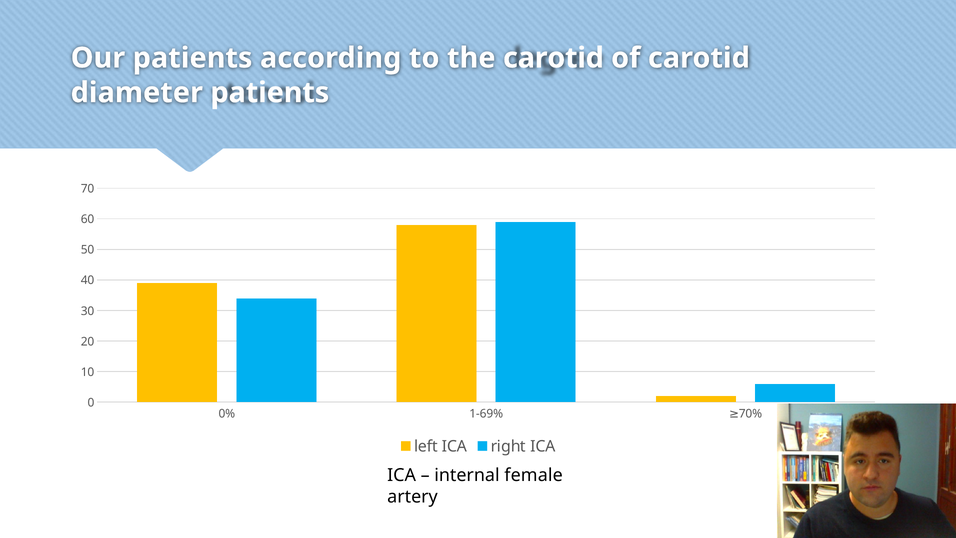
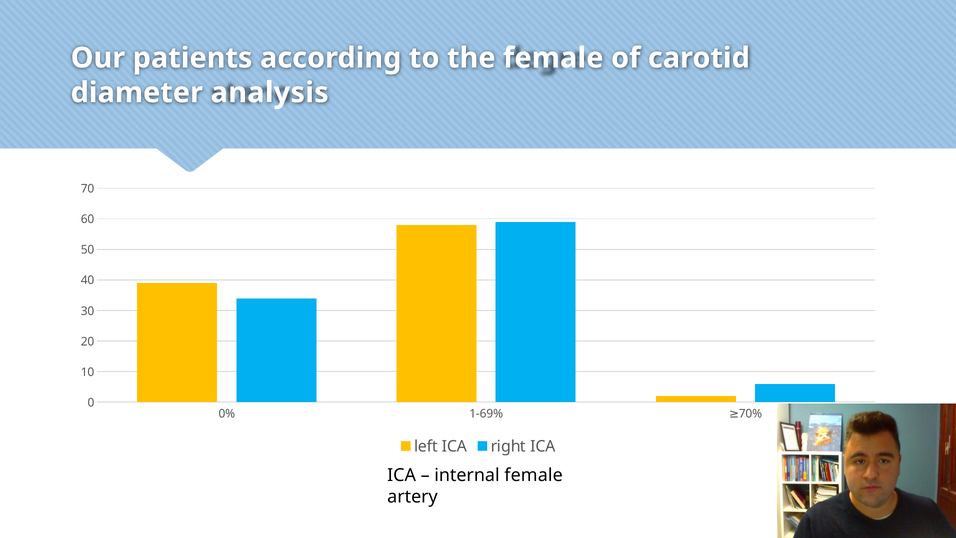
the carotid: carotid -> female (553, 58)
diameter patients: patients -> analysis (270, 93)
